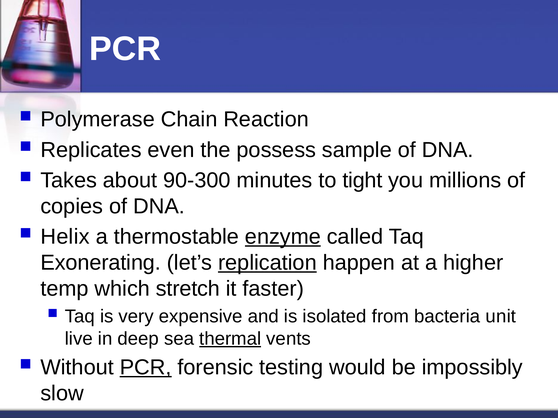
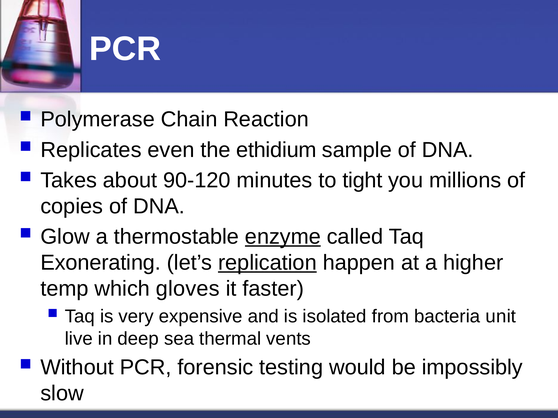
possess: possess -> ethidium (276, 150)
90-300: 90-300 -> 90-120 (197, 180)
Helix: Helix -> Glow (65, 237)
stretch: stretch -> gloves (188, 289)
thermal underline: present -> none (230, 339)
PCR underline: present -> none (146, 368)
